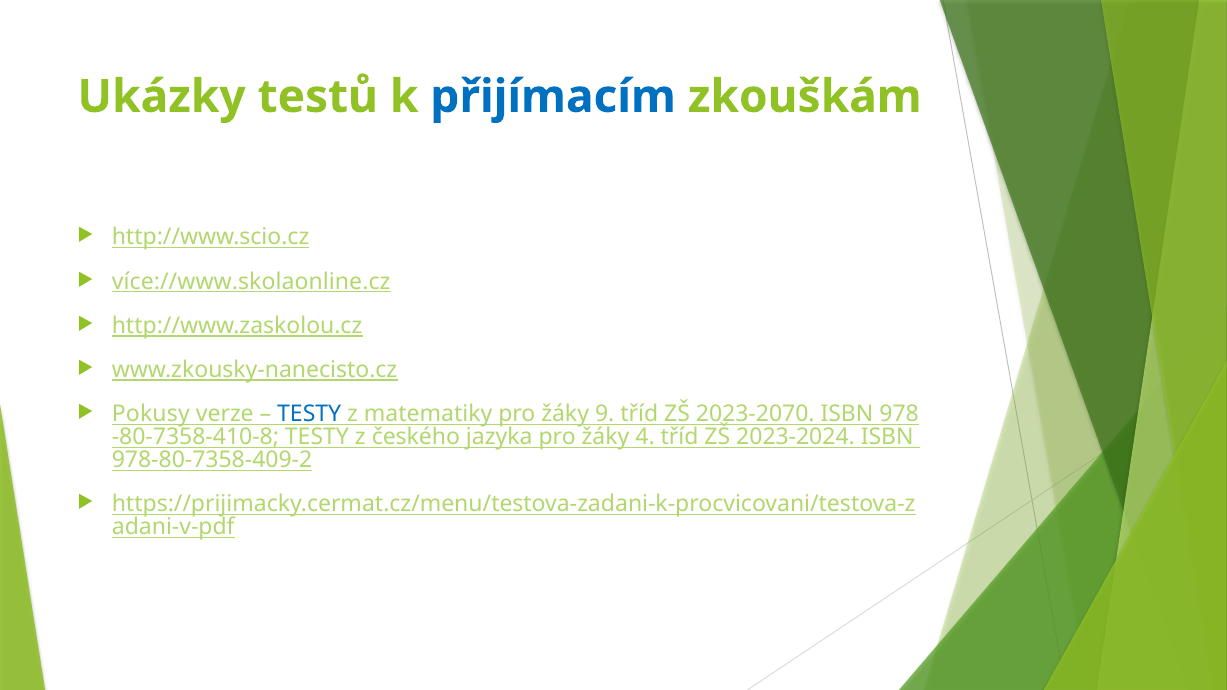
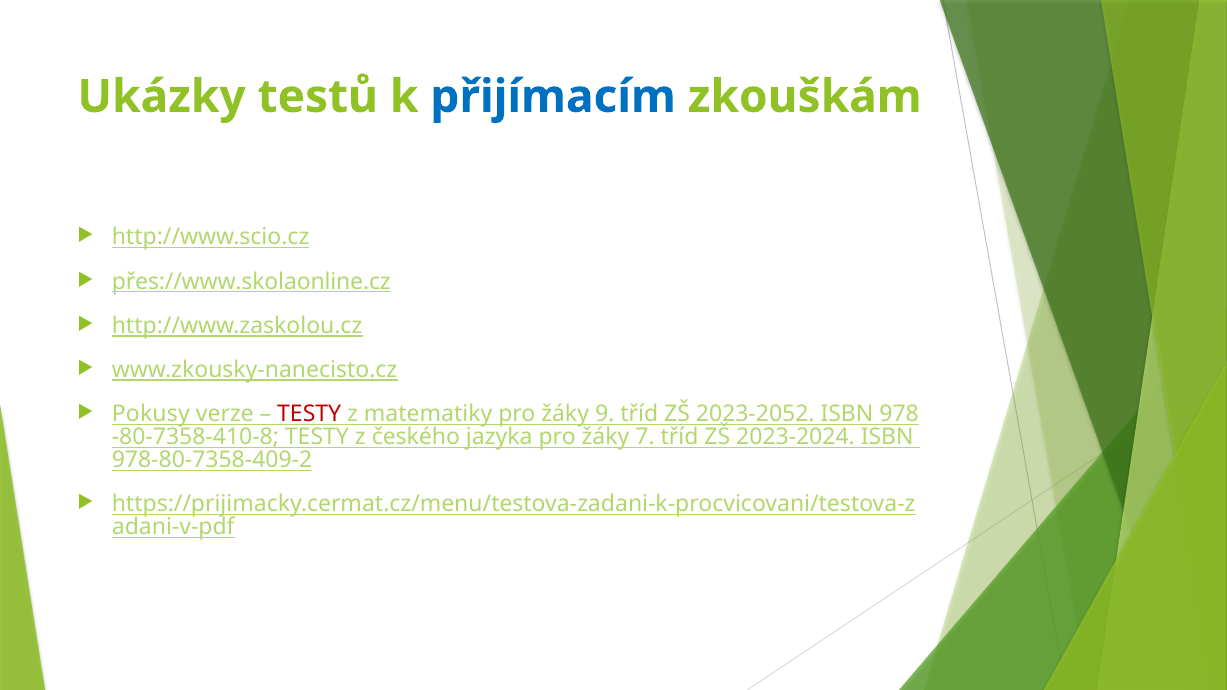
více://www.skolaonline.cz: více://www.skolaonline.cz -> přes://www.skolaonline.cz (251, 282)
TESTY colour: blue -> red (309, 414)
2023-2070: 2023-2070 -> 2023-2052 (755, 414)
4: 4 -> 7 (645, 437)
